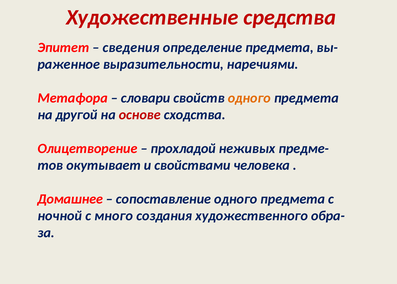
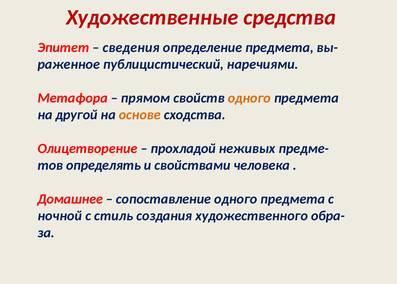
выразительности: выразительности -> публицистический (163, 64)
словари: словари -> прямом (146, 98)
основе colour: red -> orange (140, 115)
окутывает: окутывает -> определять (104, 165)
много: много -> стиль (114, 216)
